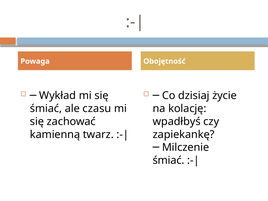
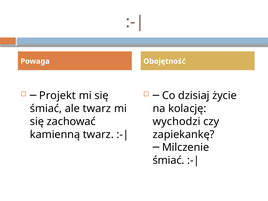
Wykład: Wykład -> Projekt (58, 96)
ale czasu: czasu -> twarz (97, 109)
wpadłbyś: wpadłbyś -> wychodzi (177, 121)
